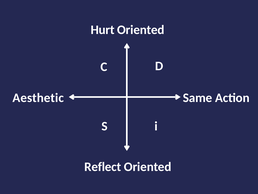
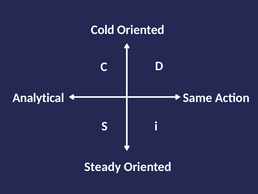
Hurt: Hurt -> Cold (103, 30)
Aesthetic: Aesthetic -> Analytical (38, 98)
Reflect: Reflect -> Steady (103, 166)
